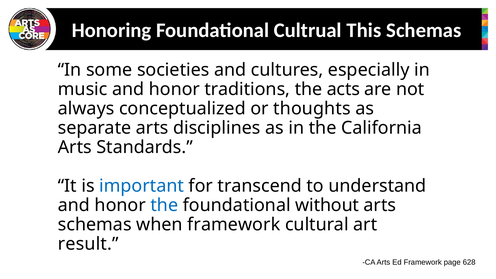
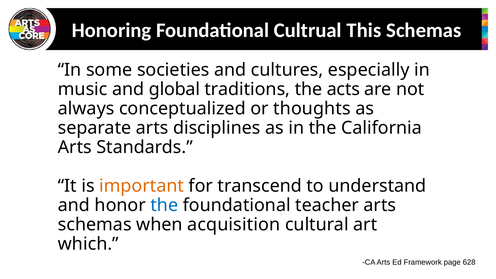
music and honor: honor -> global (174, 89)
important colour: blue -> orange (142, 186)
without: without -> teacher (327, 205)
when framework: framework -> acquisition (234, 225)
result: result -> which (88, 244)
